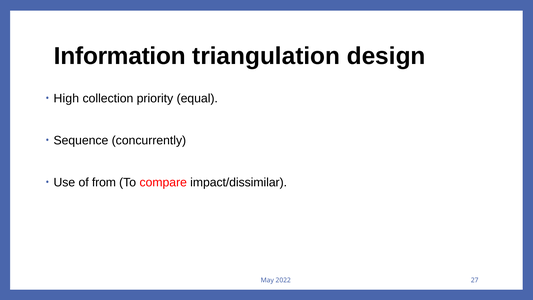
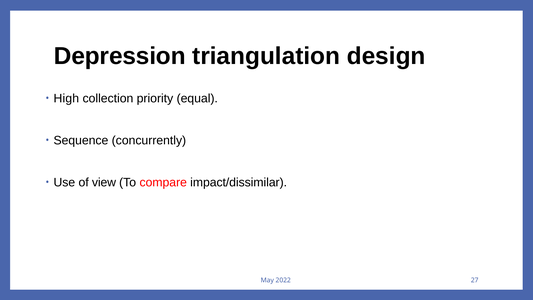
Information: Information -> Depression (120, 56)
from: from -> view (104, 182)
